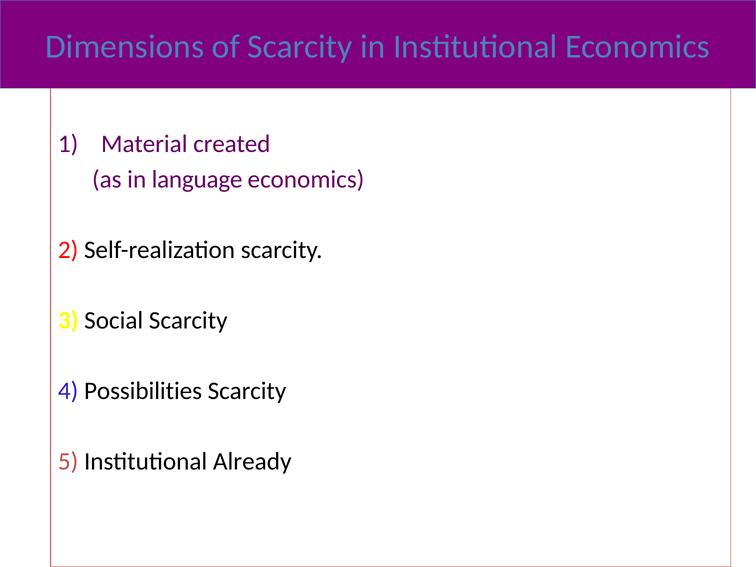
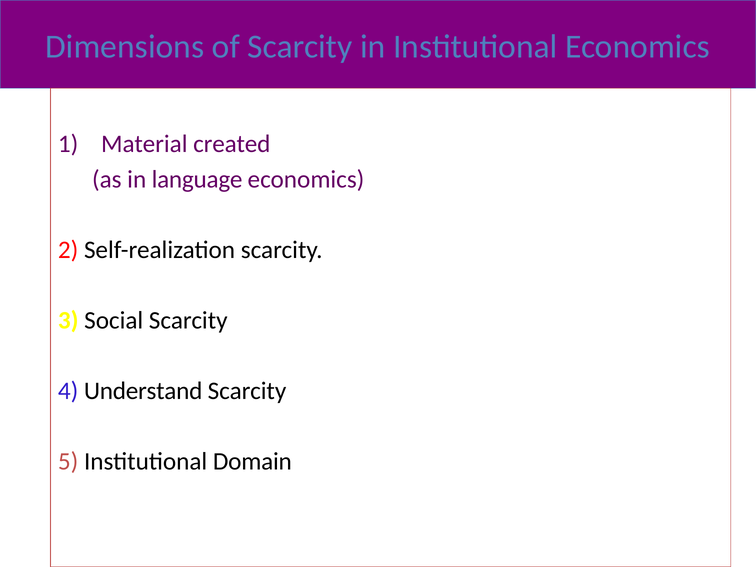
Possibilities: Possibilities -> Understand (143, 391)
Already: Already -> Domain (252, 462)
